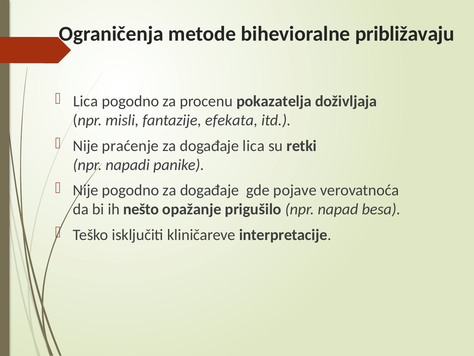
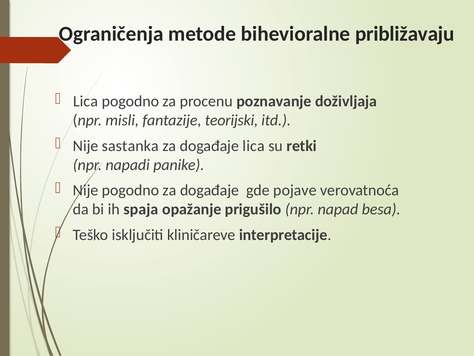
pokazatelja: pokazatelja -> poznavanje (274, 101)
efekata: efekata -> teorijski (231, 120)
praćenje: praćenje -> sastanka (130, 146)
nešto: nešto -> spaja (141, 209)
